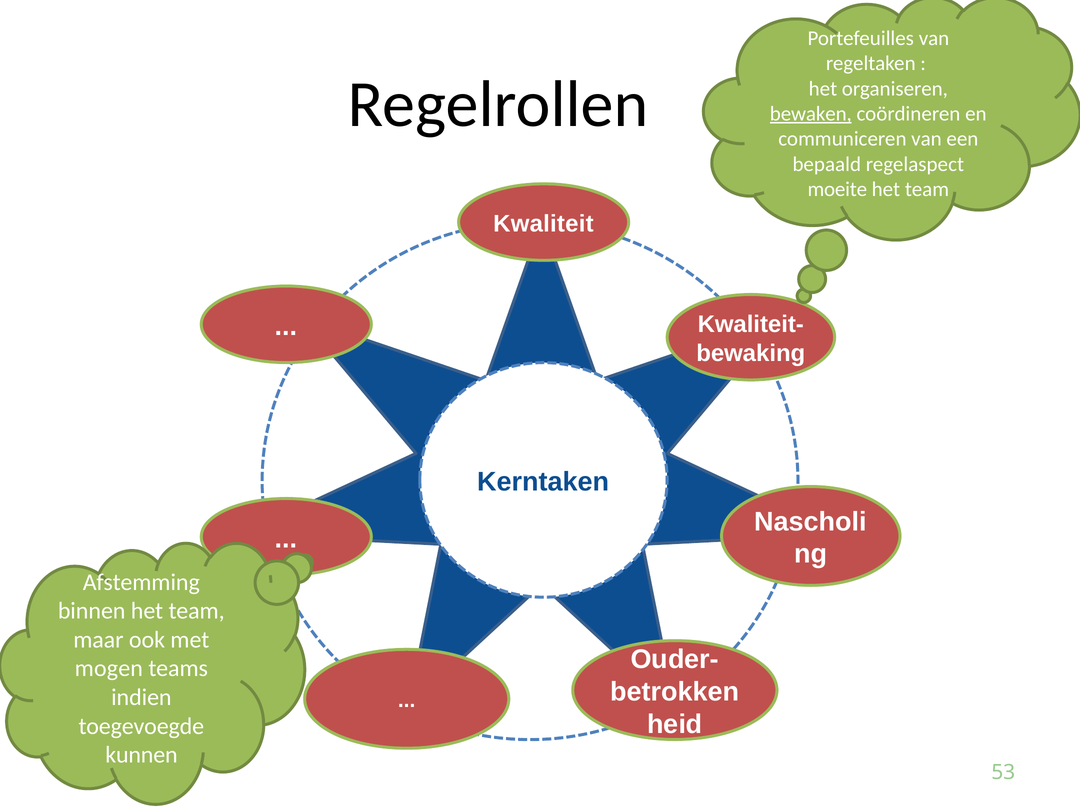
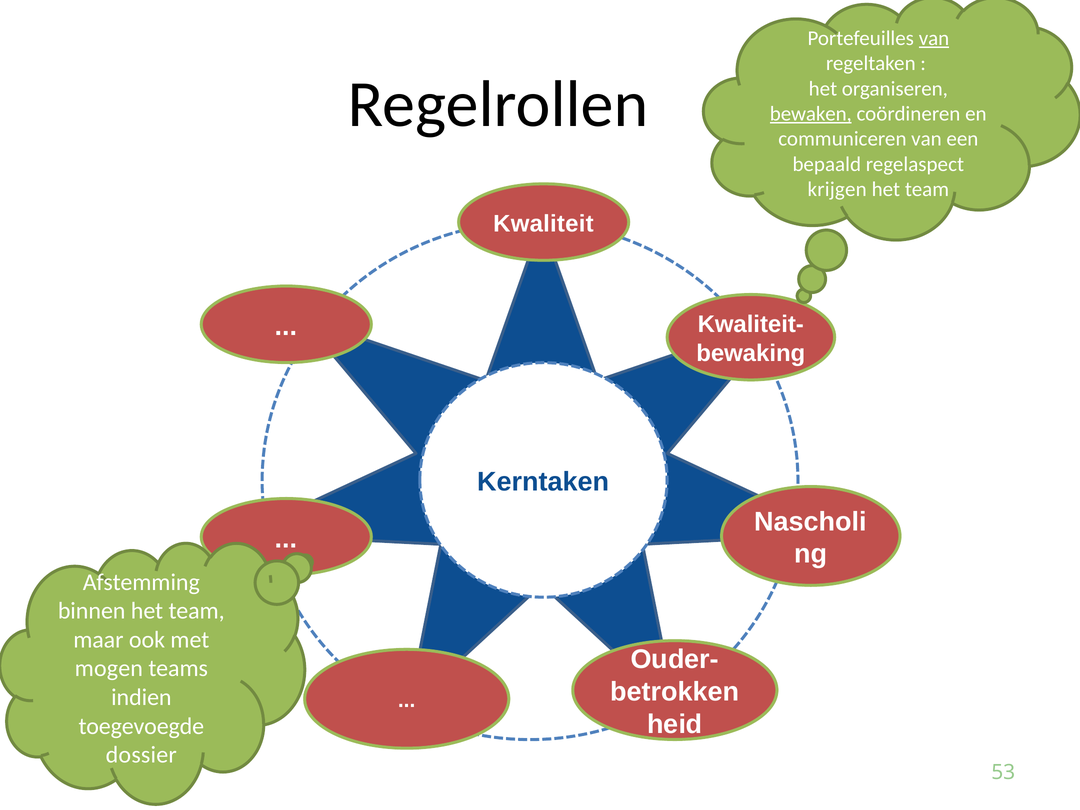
van underline: none -> present (934, 38)
moeite: moeite -> krijgen (837, 189)
kunnen: kunnen -> dossier (141, 755)
